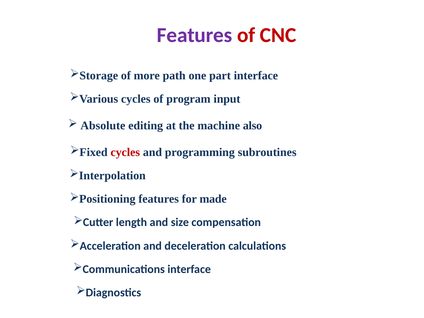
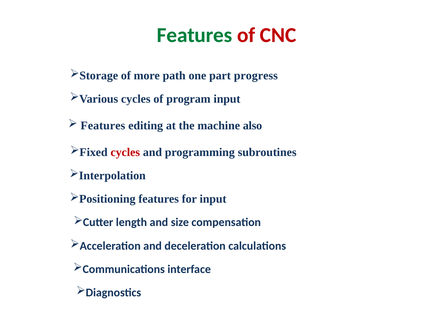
Features colour: purple -> green (195, 35)
part interface: interface -> progress (256, 75)
Absolute: Absolute -> Features (103, 126)
for made: made -> input (213, 199)
